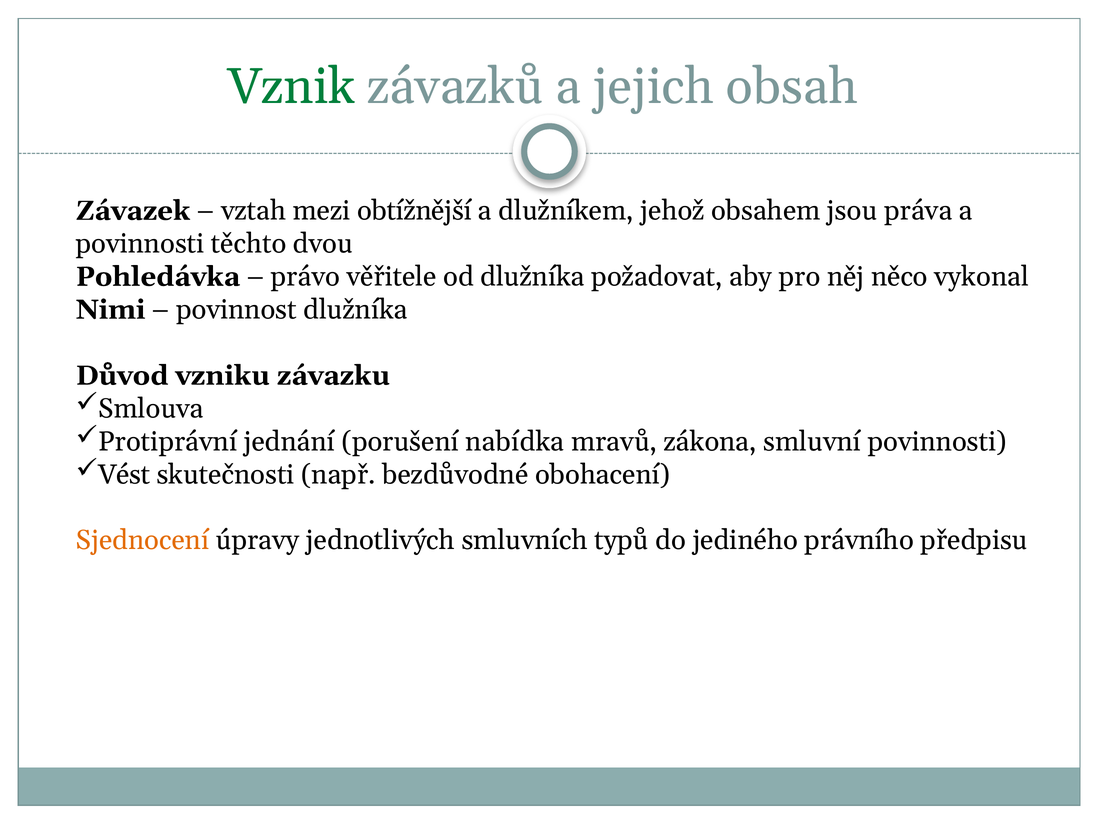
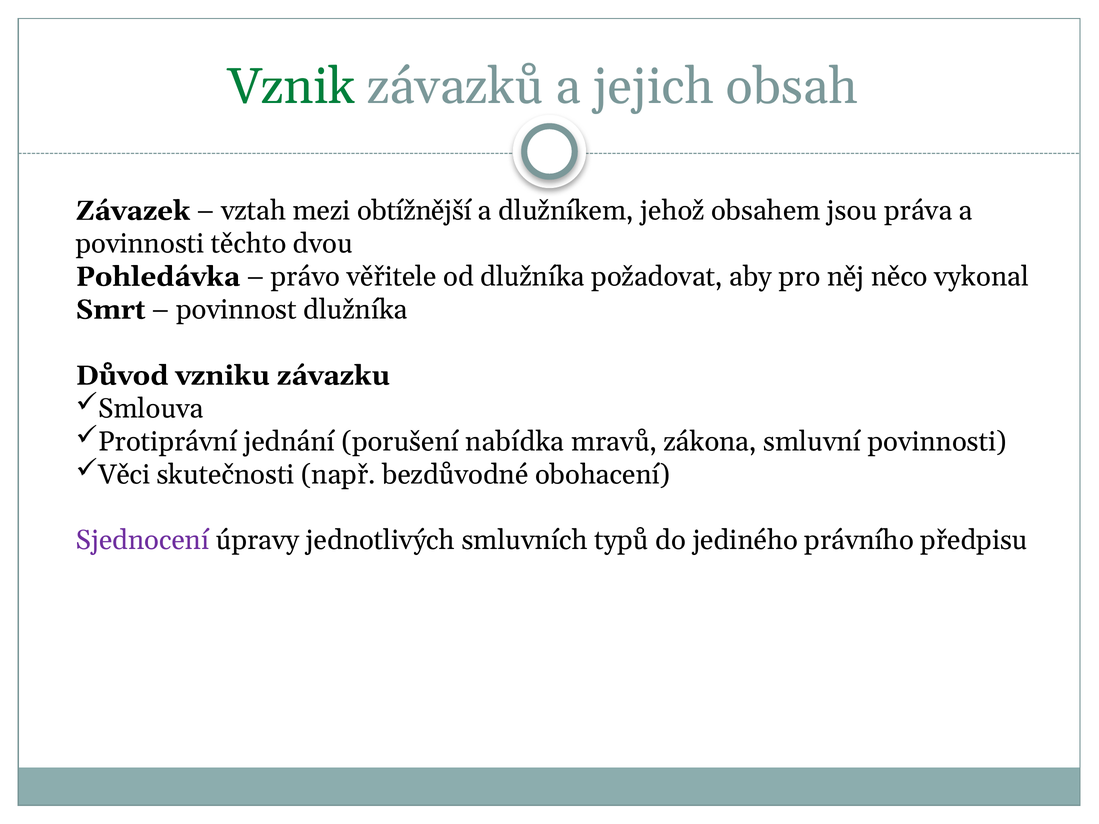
Nimi: Nimi -> Smrt (111, 310)
Vést: Vést -> Věci (124, 475)
Sjednocení colour: orange -> purple (142, 541)
